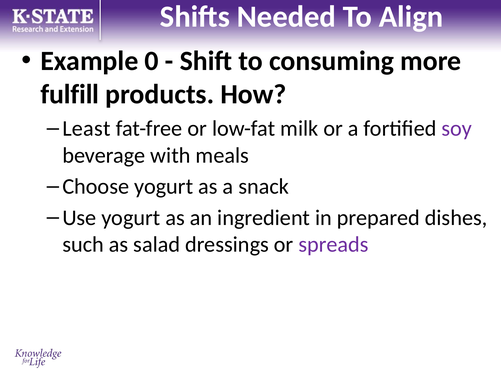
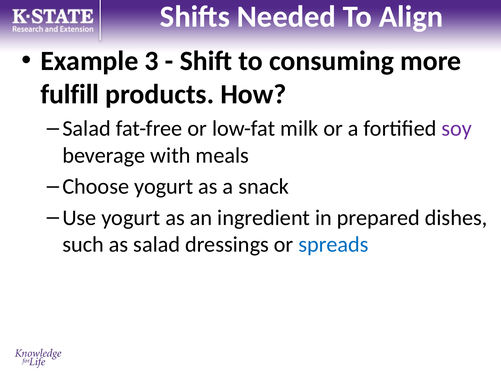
0: 0 -> 3 (152, 61)
Least: Least -> Salad (87, 129)
spreads colour: purple -> blue (333, 244)
